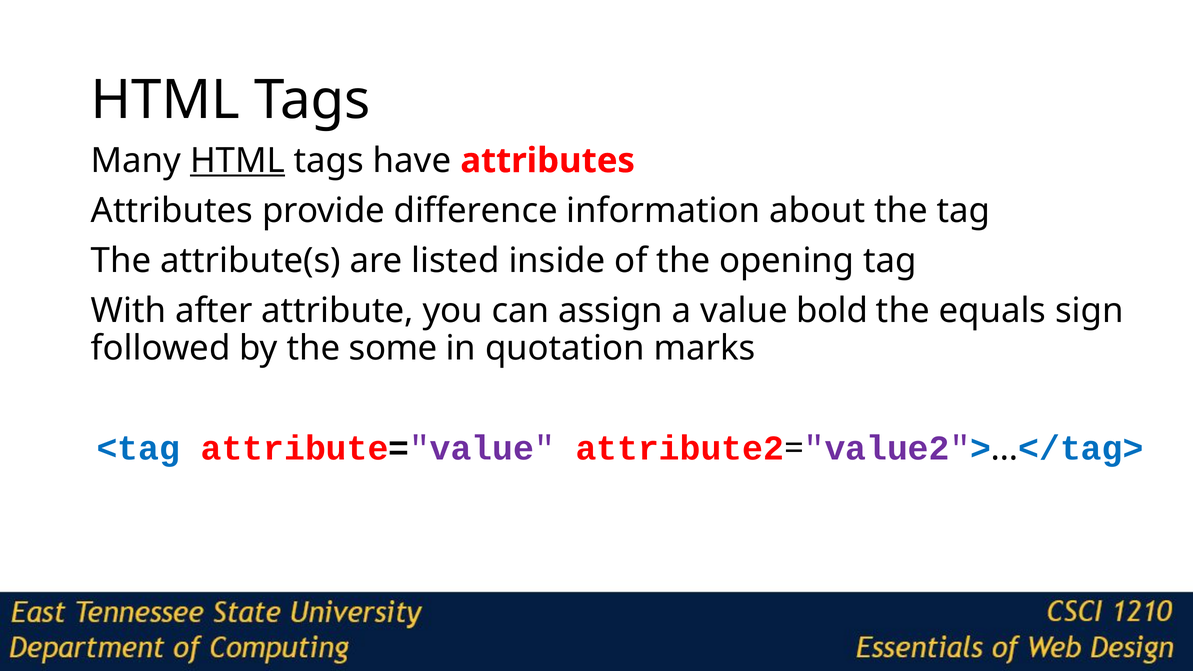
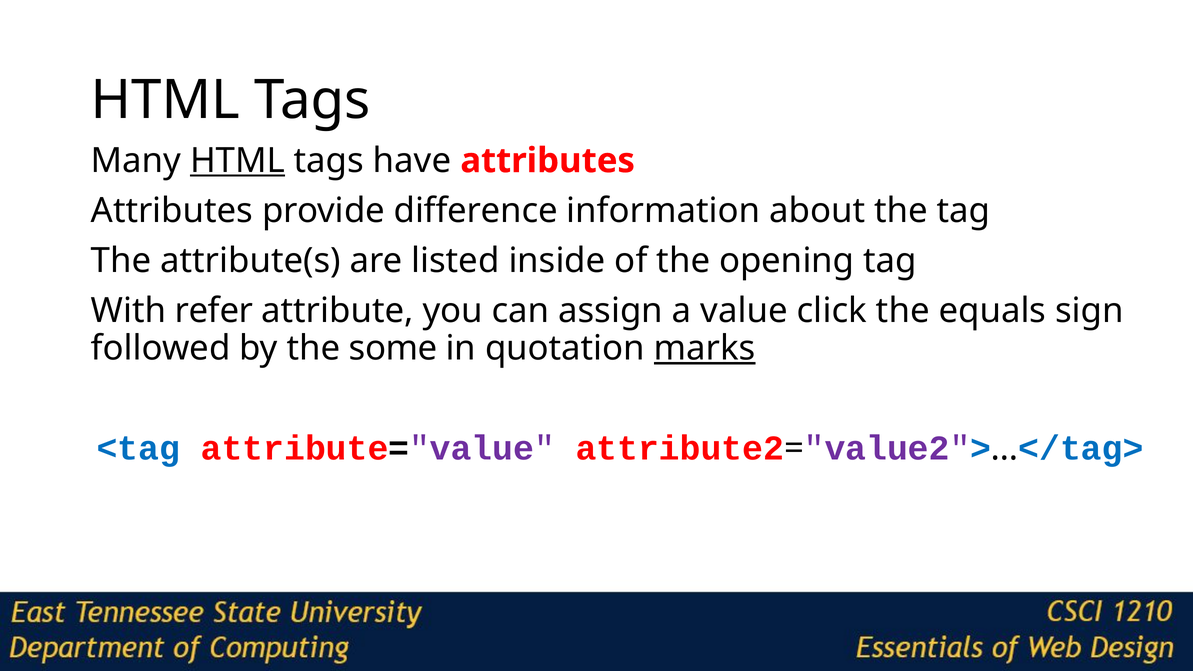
after: after -> refer (214, 311)
bold: bold -> click (832, 311)
marks underline: none -> present (705, 348)
